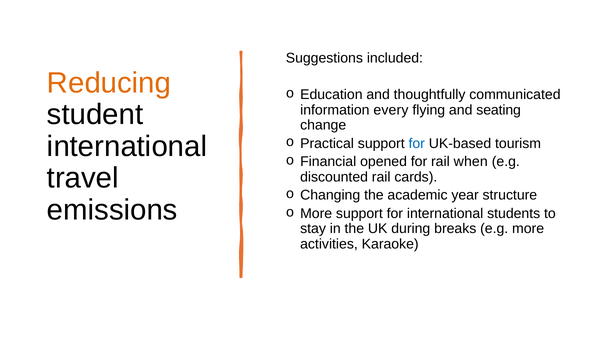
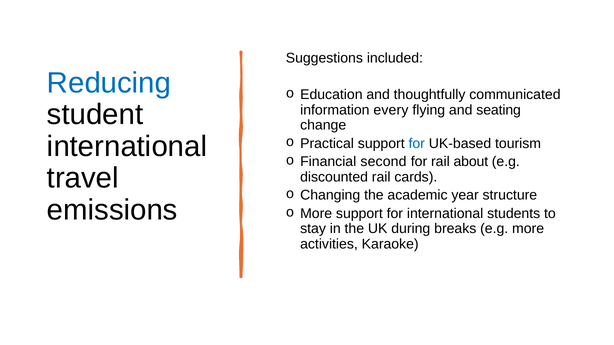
Reducing colour: orange -> blue (109, 83)
opened: opened -> second (384, 162)
when: when -> about (471, 162)
